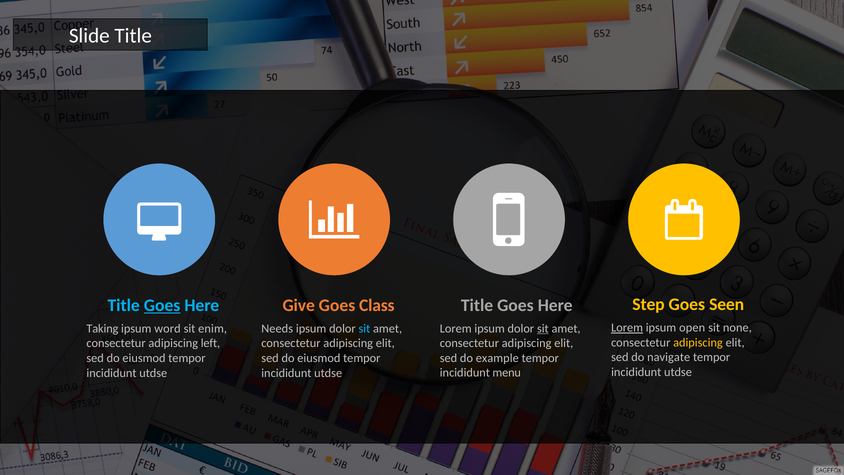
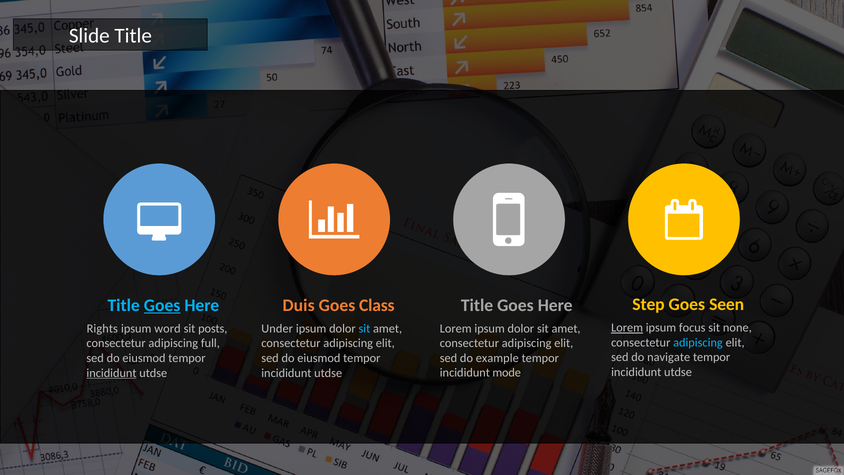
Give: Give -> Duis (299, 305)
open: open -> focus (692, 328)
sit underline: present -> none (543, 328)
Taking: Taking -> Rights (102, 328)
enim: enim -> posts (213, 328)
Needs: Needs -> Under (277, 328)
adipiscing colour: yellow -> light blue (698, 342)
left: left -> full (210, 343)
menu: menu -> mode (507, 373)
incididunt underline: none -> present (112, 373)
